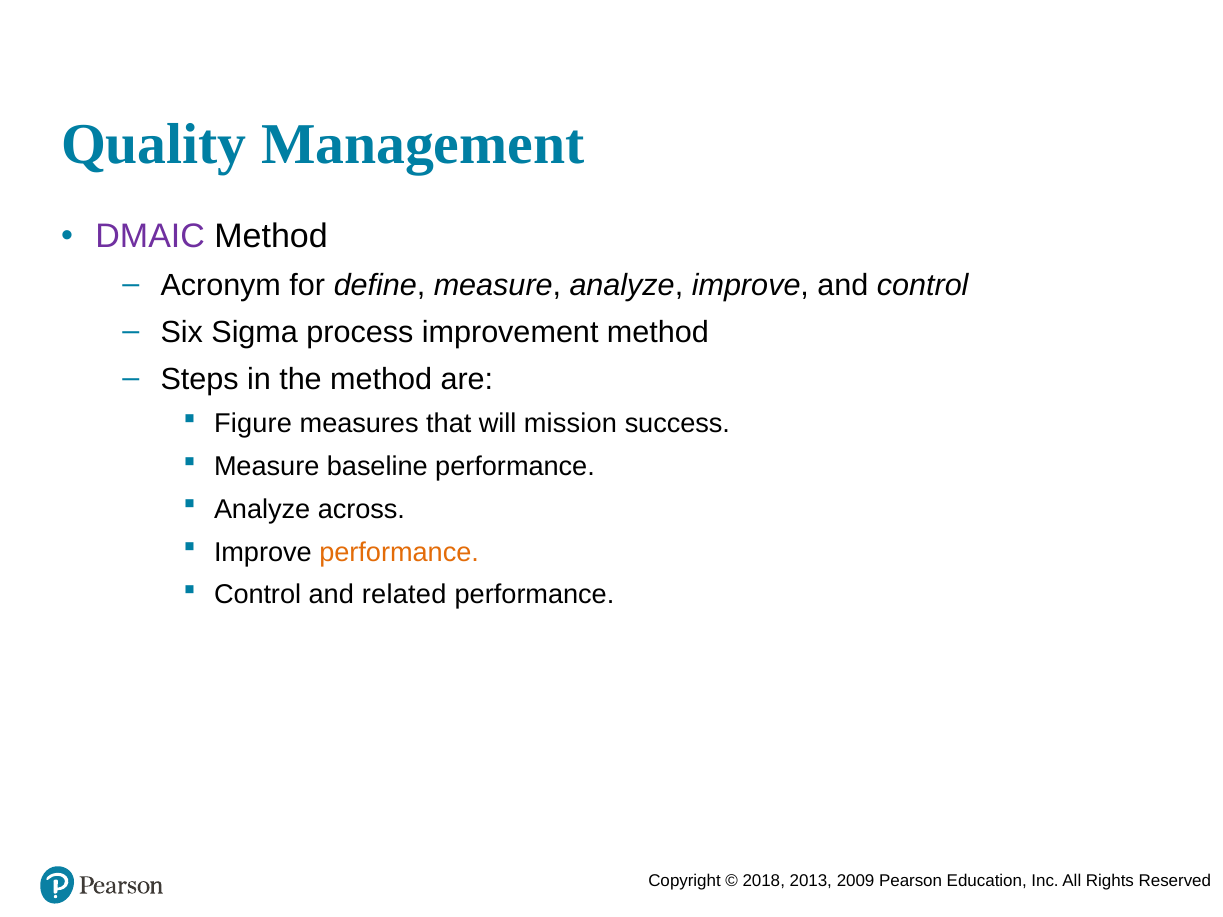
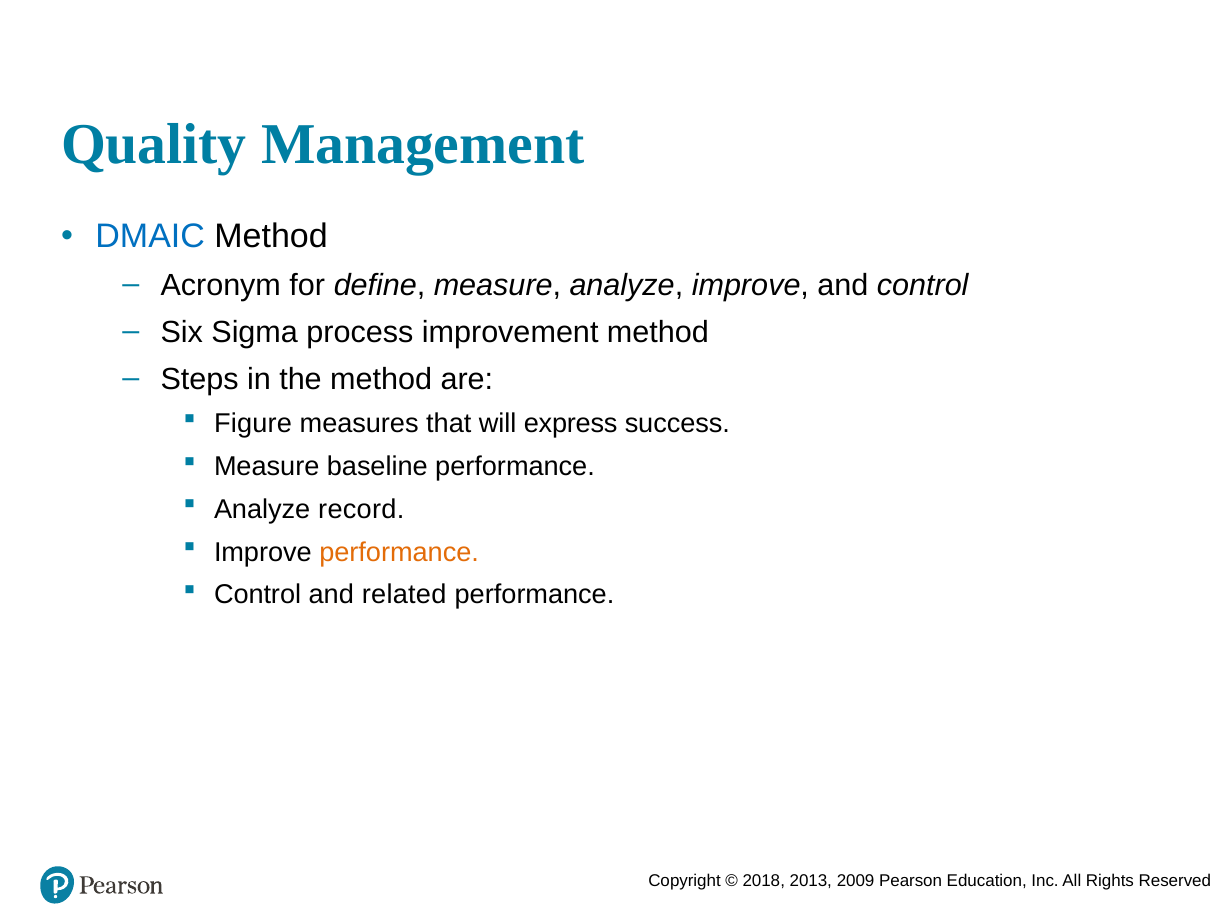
DMAIC colour: purple -> blue (150, 237)
mission: mission -> express (571, 424)
across: across -> record (361, 510)
